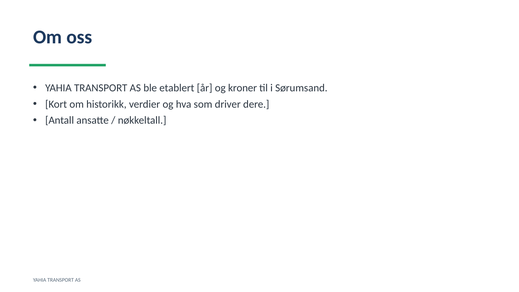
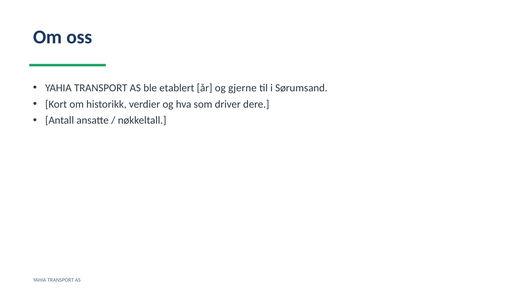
kroner: kroner -> gjerne (242, 88)
